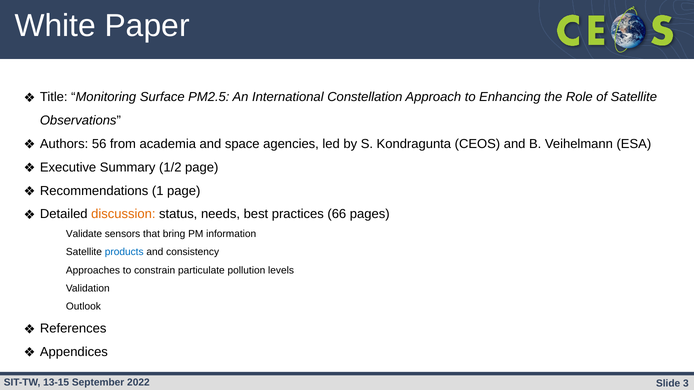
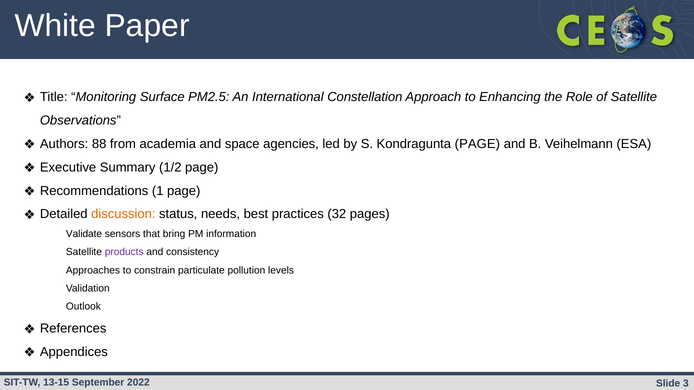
56: 56 -> 88 (99, 144)
Kondragunta CEOS: CEOS -> PAGE (477, 144)
66: 66 -> 32 (337, 214)
products colour: blue -> purple (124, 252)
